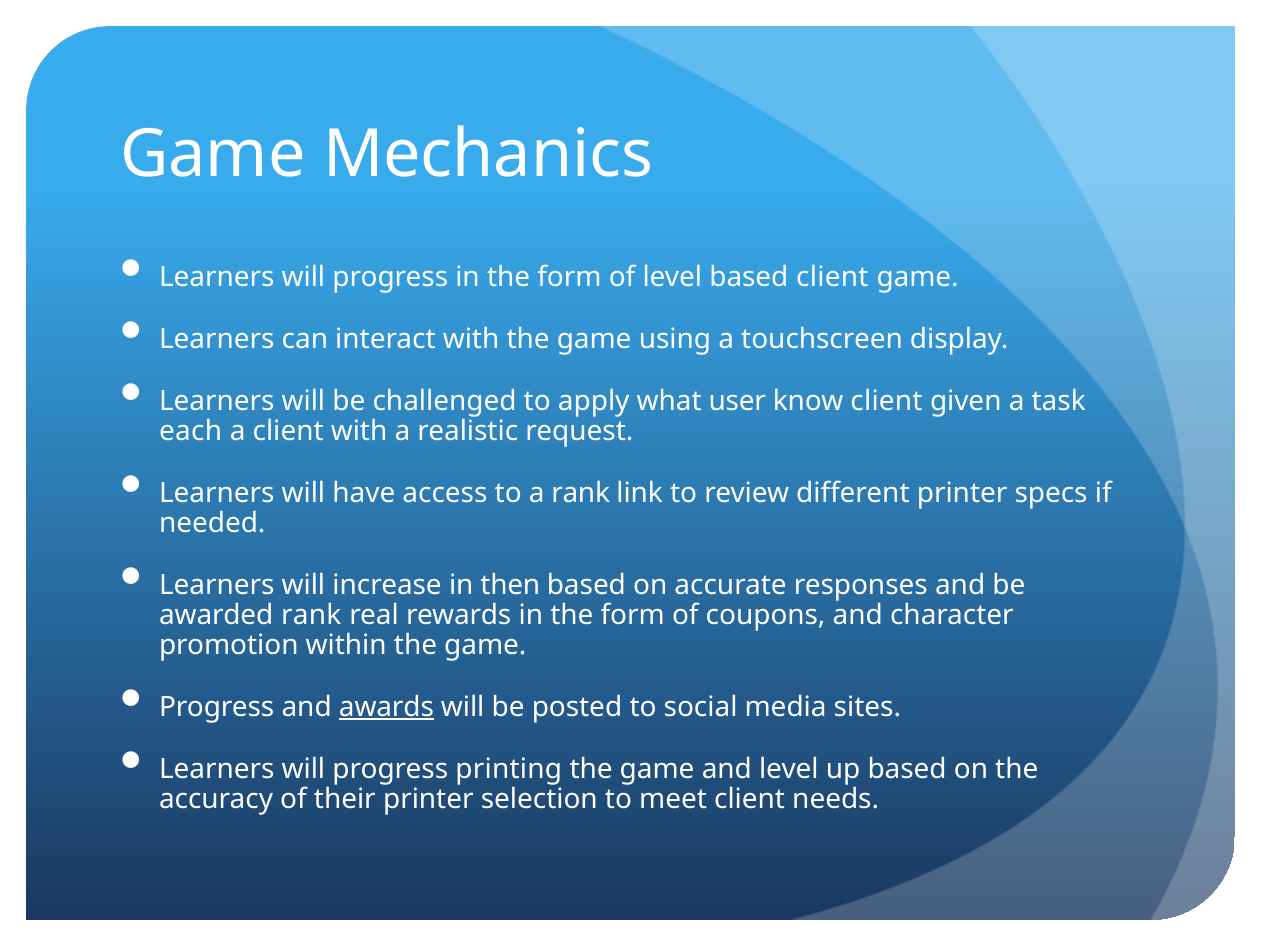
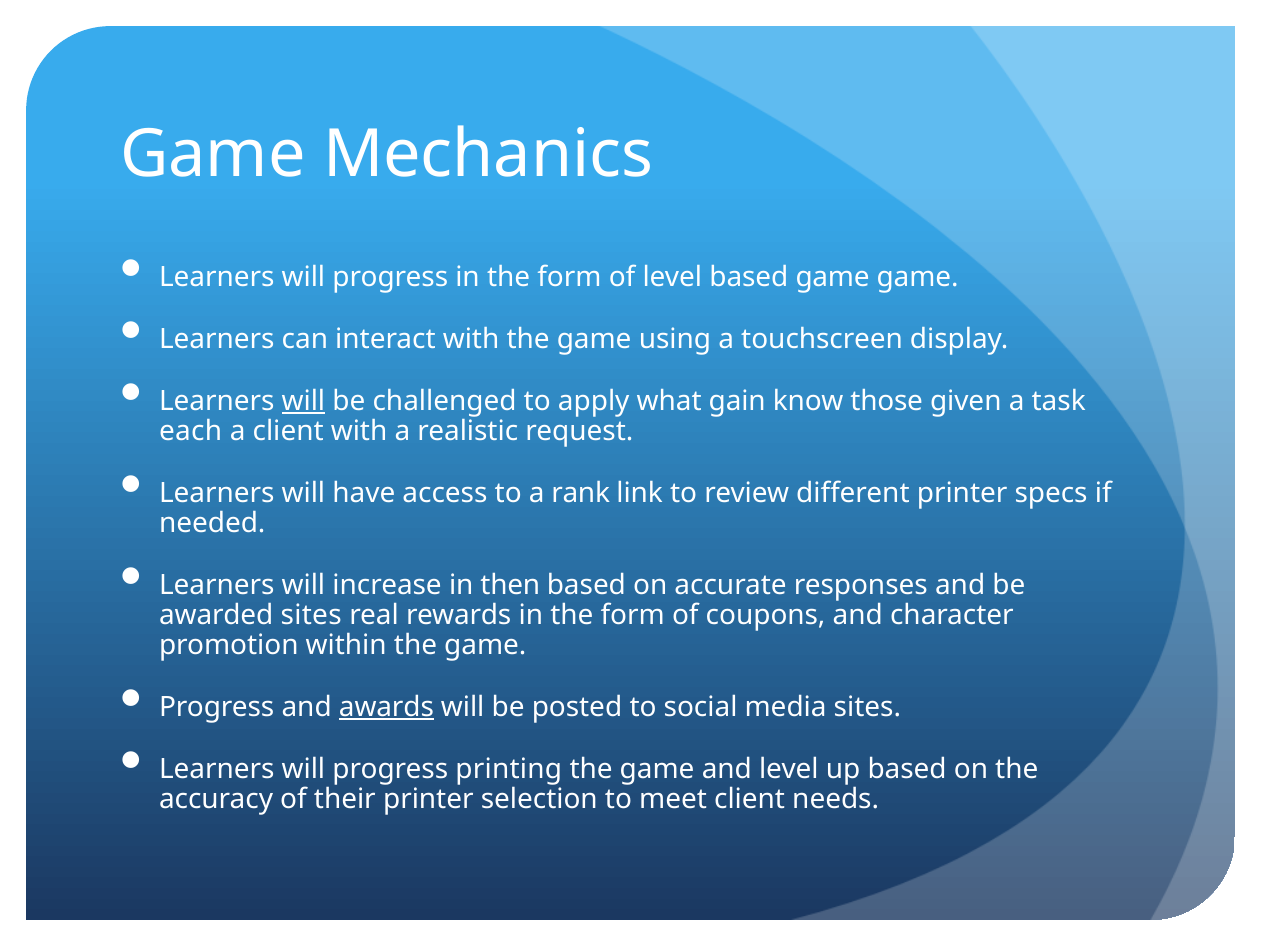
based client: client -> game (833, 277)
will underline: none -> present (303, 401)
user: user -> gain (737, 401)
know client: client -> those (887, 401)
awarded rank: rank -> sites (311, 615)
